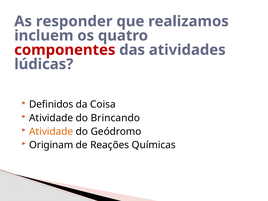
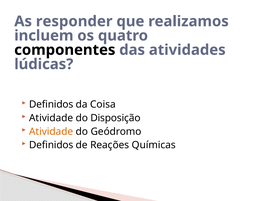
componentes colour: red -> black (65, 50)
Brincando: Brincando -> Disposição (115, 118)
Originam: Originam -> Definidos (51, 145)
